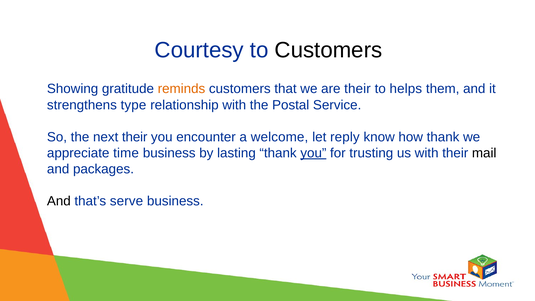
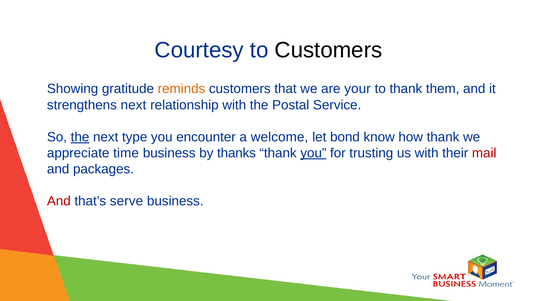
are their: their -> your (357, 89)
to helps: helps -> thank (406, 89)
strengthens type: type -> next (133, 105)
the underline: none -> present (80, 137)
next their: their -> type (135, 137)
reply: reply -> bond (345, 137)
lasting: lasting -> thanks (237, 153)
mail colour: black -> red (484, 153)
And colour: black -> red (59, 201)
